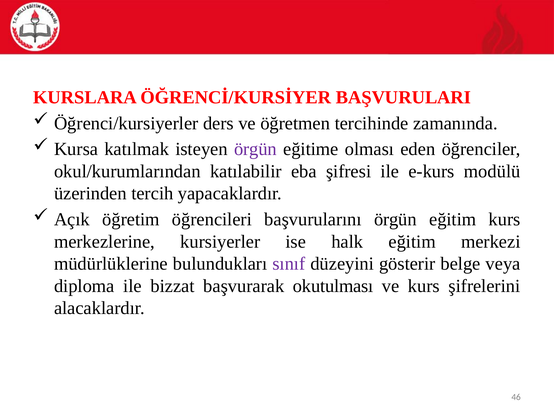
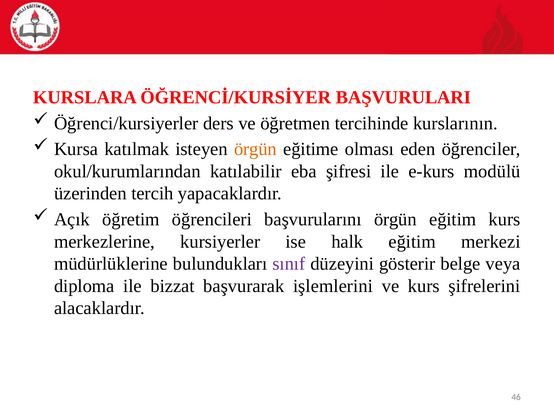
zamanında: zamanında -> kurslarının (455, 123)
örgün colour: purple -> orange (255, 149)
okutulması: okutulması -> işlemlerini (333, 286)
